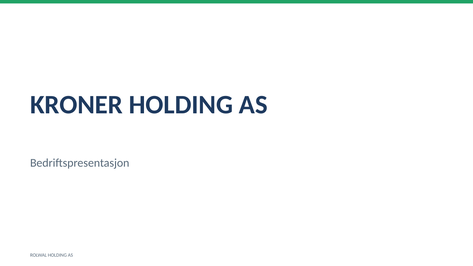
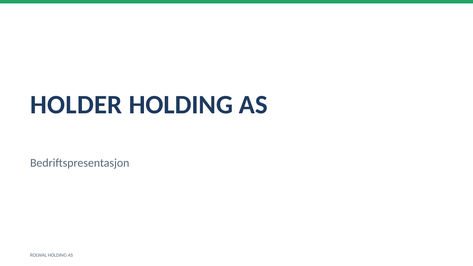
KRONER: KRONER -> HOLDER (76, 105)
